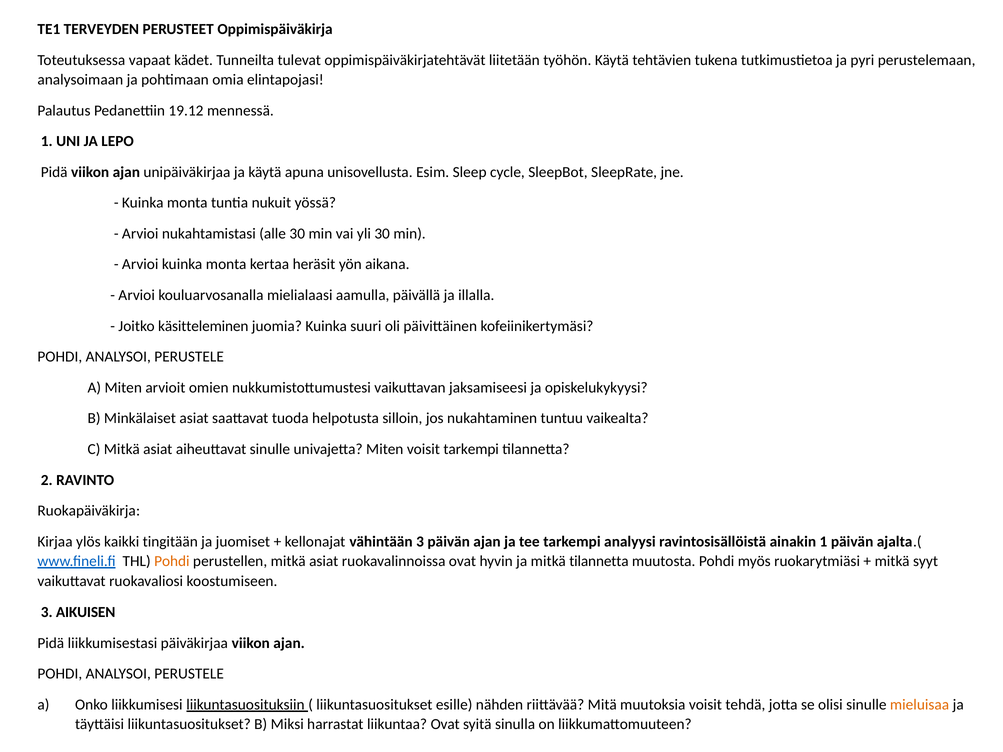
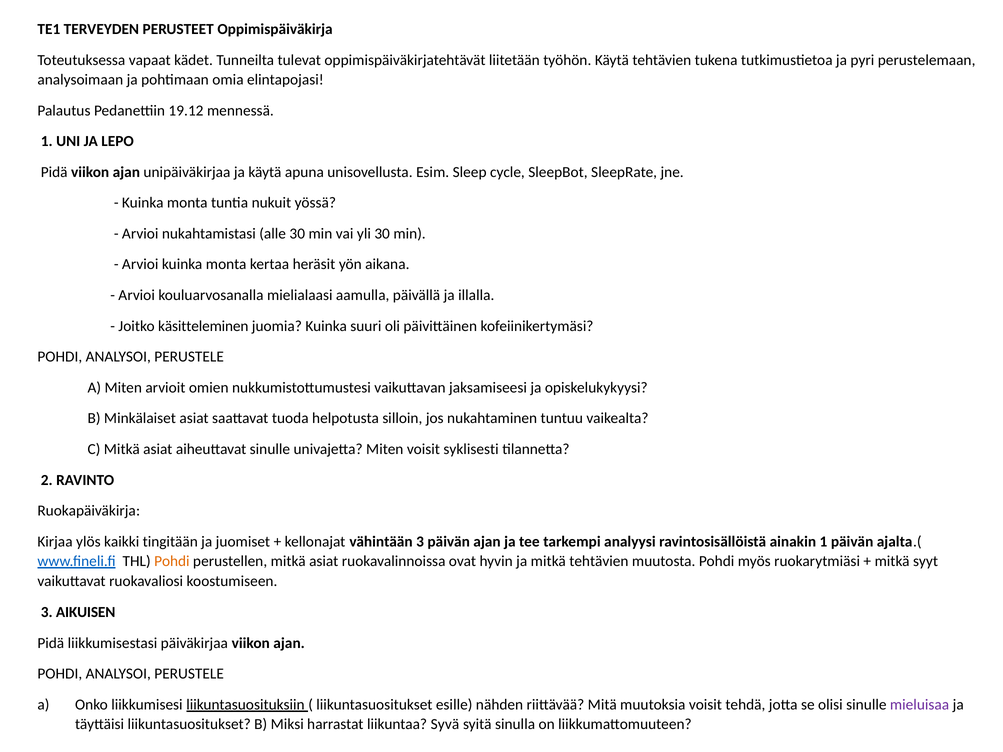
voisit tarkempi: tarkempi -> syklisesti (471, 449)
mitkä tilannetta: tilannetta -> tehtävien (599, 561)
mieluisaa colour: orange -> purple (920, 705)
liikuntaa Ovat: Ovat -> Syvä (445, 724)
